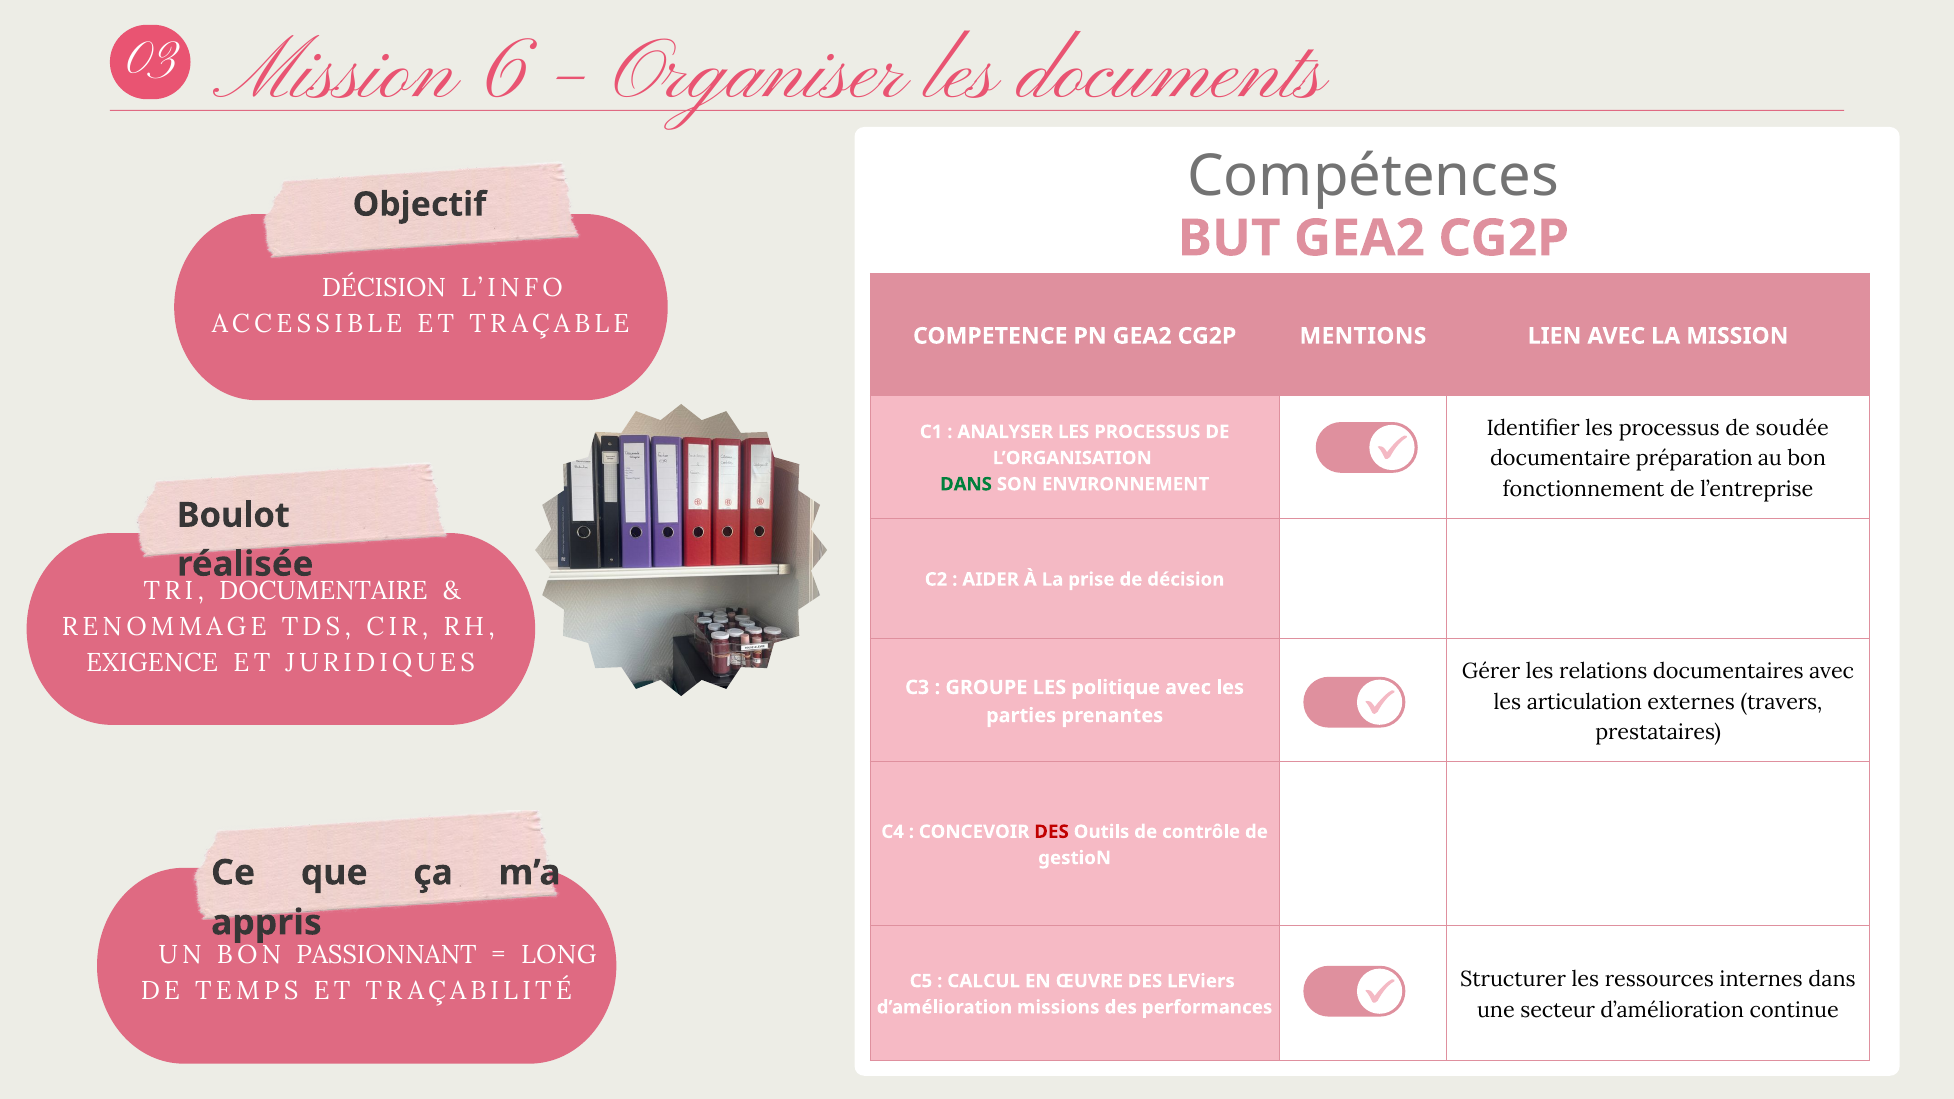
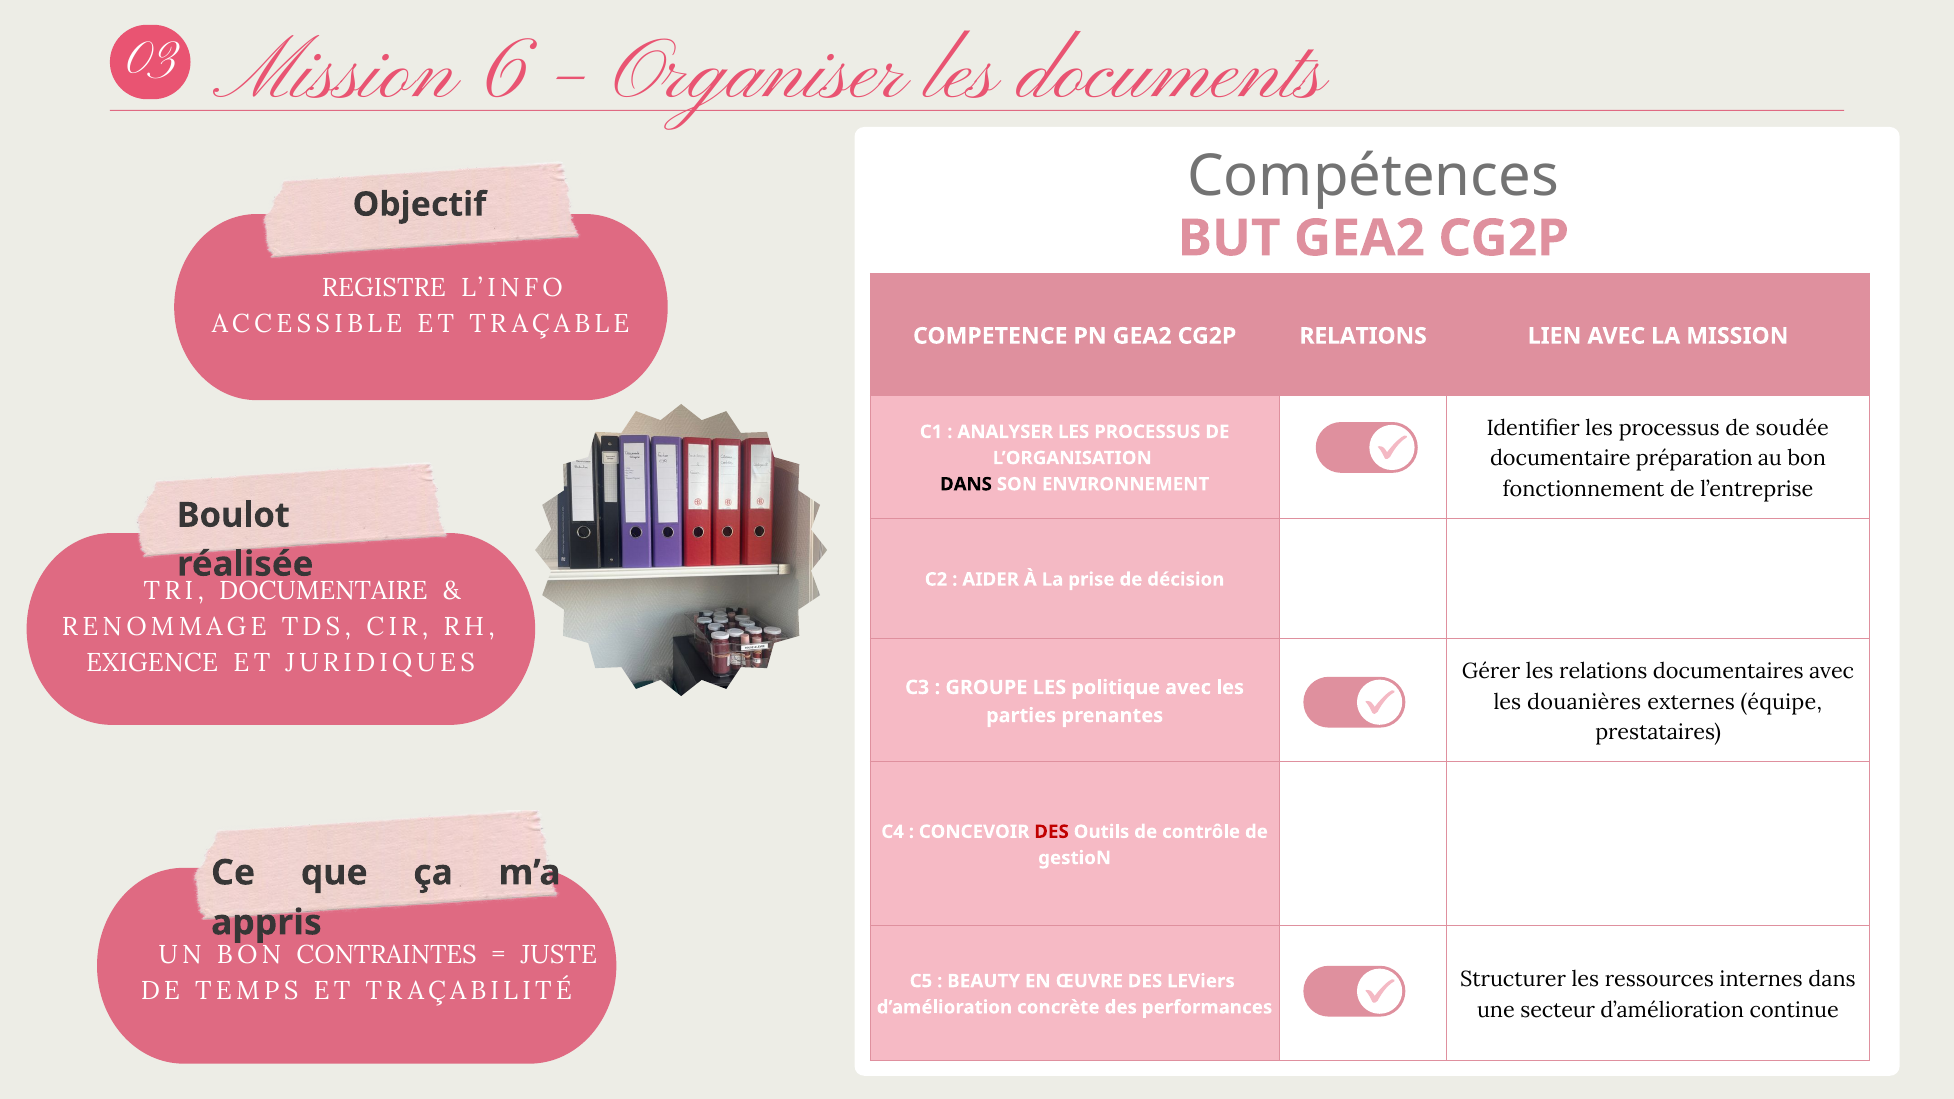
DÉCISION: DÉCISION -> REGISTRE (384, 288)
CG2P MENTIONS: MENTIONS -> RELATIONS (1363, 336)
DANS colour: green -> black (966, 484)
articulation: articulation -> douanières (1584, 702)
travers: travers -> équipe (1781, 702)
PASSIONNANT: PASSIONNANT -> CONTRAINTES (387, 955)
LONG: LONG -> JUSTE (559, 955)
CALCUL: CALCUL -> BEAUTY (984, 981)
missions: missions -> concrète (1058, 1007)
